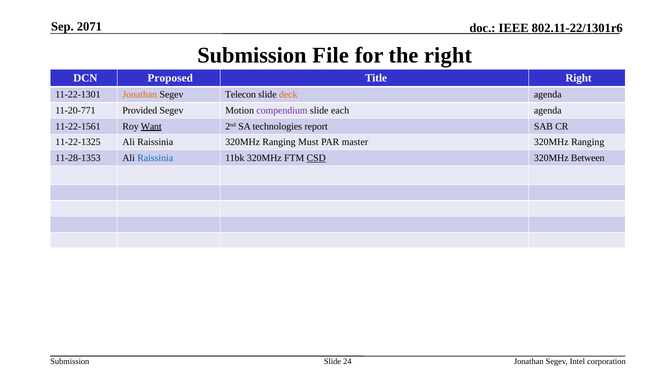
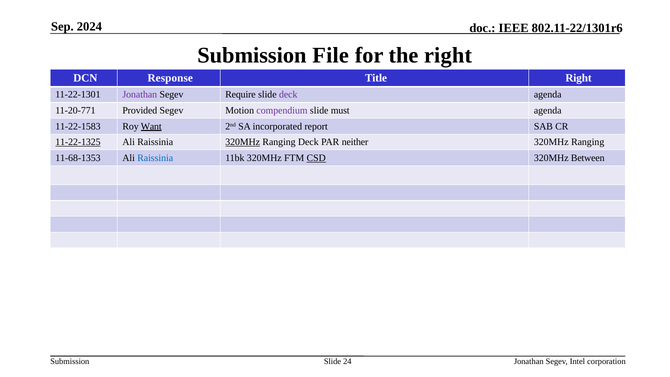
2071: 2071 -> 2024 (89, 27)
Proposed: Proposed -> Response (170, 78)
Jonathan colour: orange -> purple (140, 95)
Telecon: Telecon -> Require (240, 95)
deck colour: orange -> purple (288, 95)
each: each -> must (340, 110)
11-22-1561: 11-22-1561 -> 11-22-1583 (78, 126)
technologies: technologies -> incorporated (277, 126)
11-22-1325 underline: none -> present (78, 142)
320MHz underline: none -> present (243, 142)
Ranging Must: Must -> Deck (308, 142)
master: master -> neither (355, 142)
11-28-1353: 11-28-1353 -> 11-68-1353 (78, 158)
